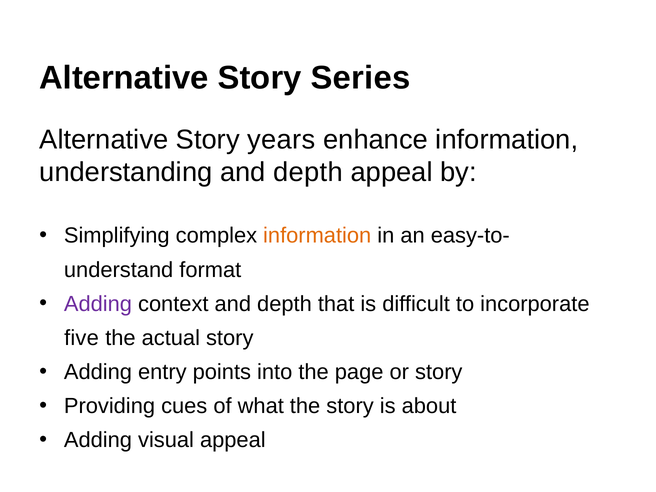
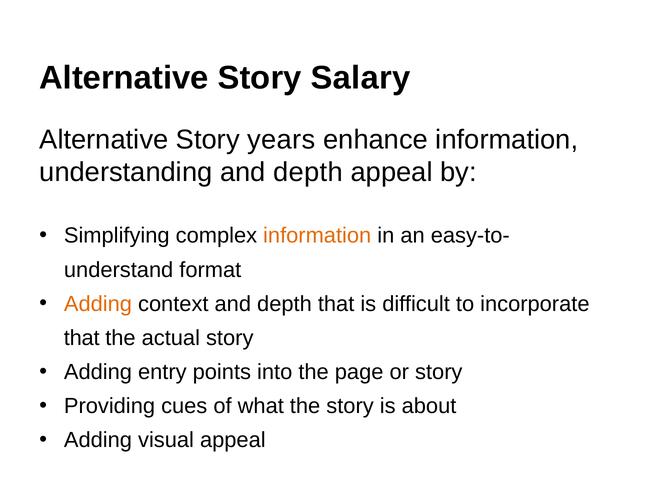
Series: Series -> Salary (361, 78)
Adding colour: purple -> orange (98, 304)
five: five -> that (82, 338)
